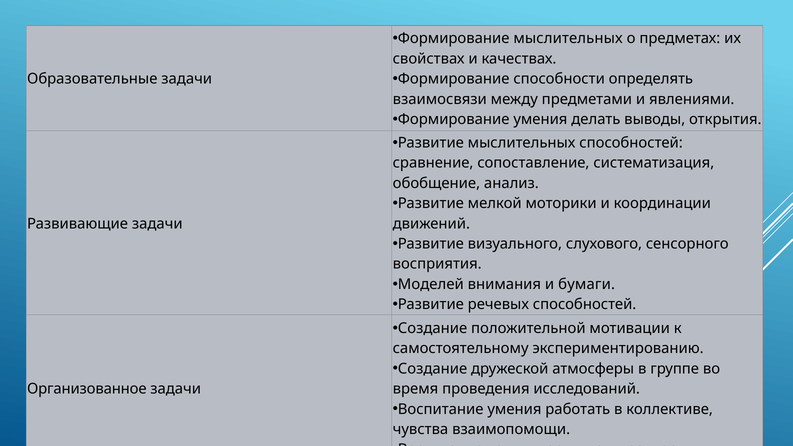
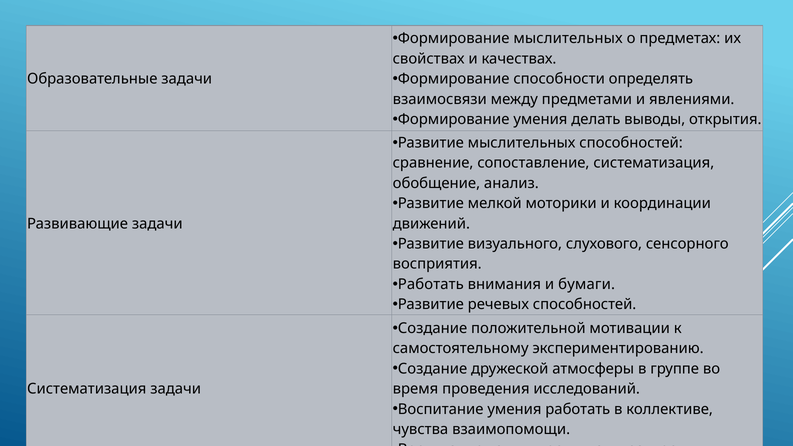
Моделей: Моделей -> Работать (431, 284)
Организованное: Организованное -> Систематизация (87, 389)
